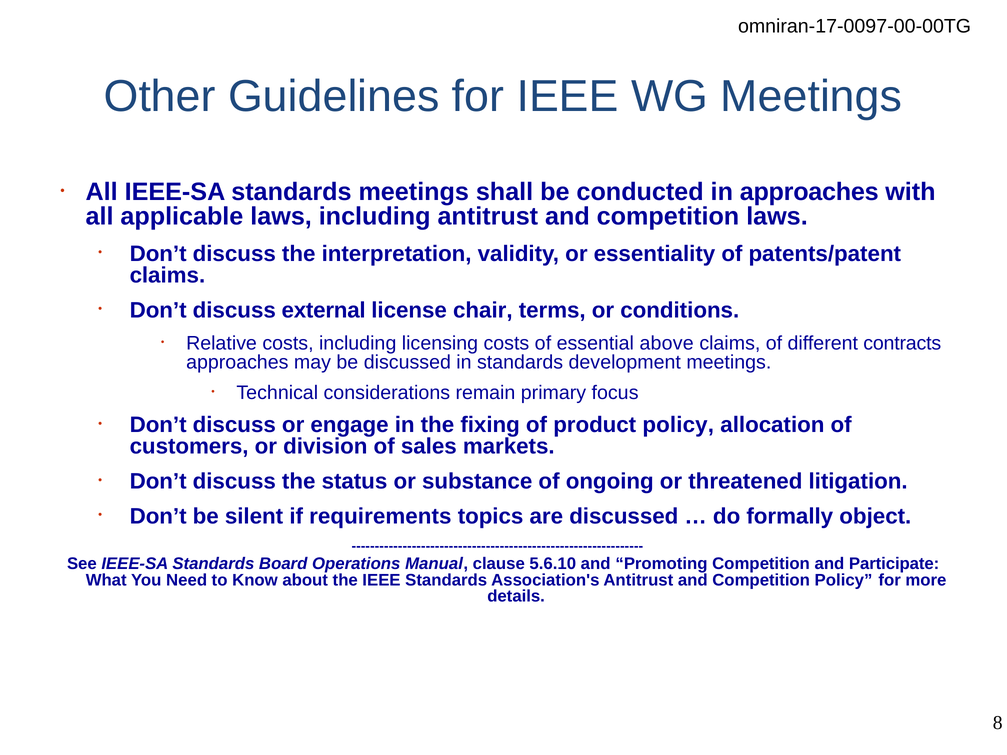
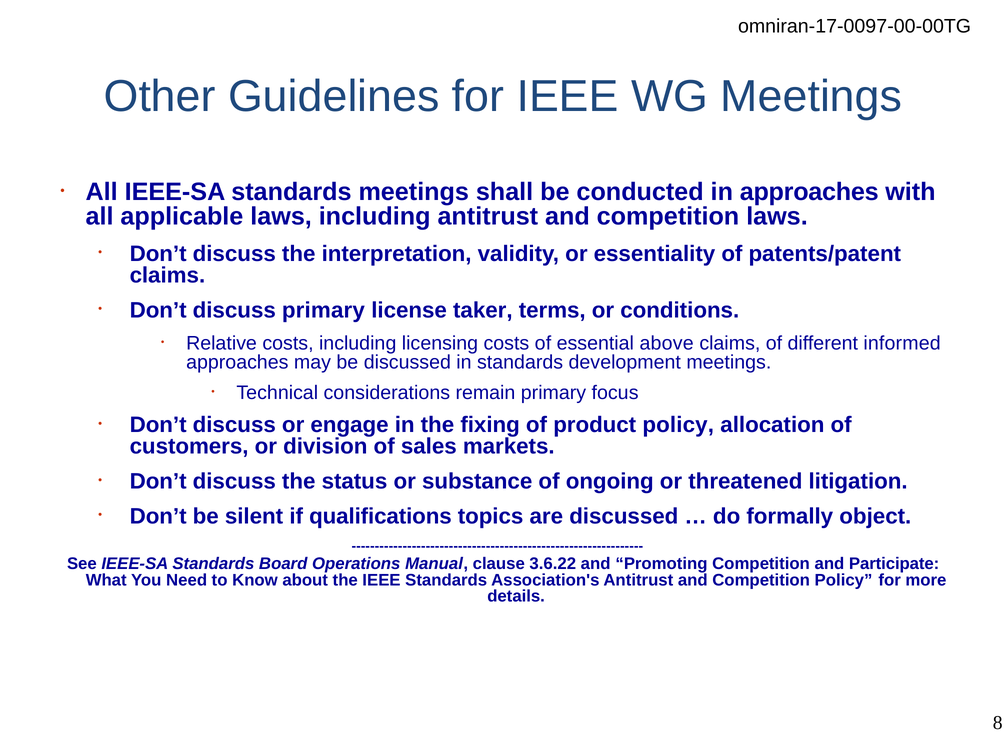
discuss external: external -> primary (323, 310)
chair: chair -> taker (483, 310)
contracts: contracts -> informed (902, 343)
requirements: requirements -> qualifications (380, 516)
5.6.10: 5.6.10 -> 3.6.22 (553, 564)
